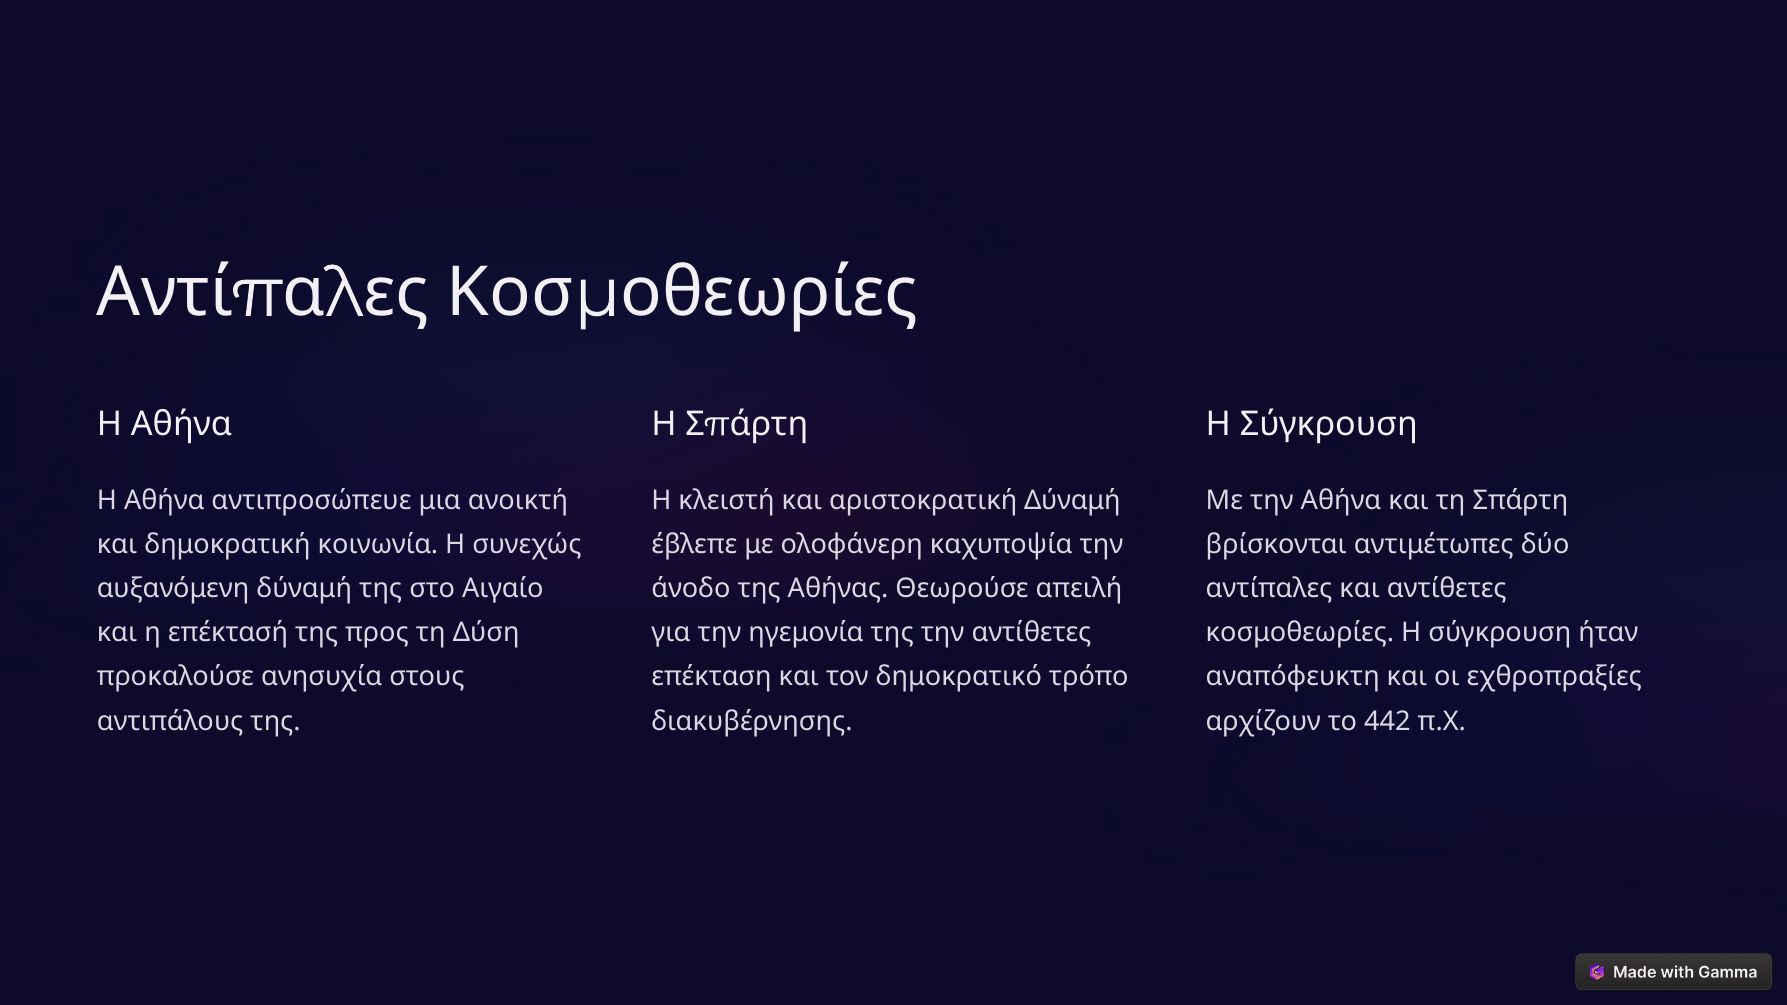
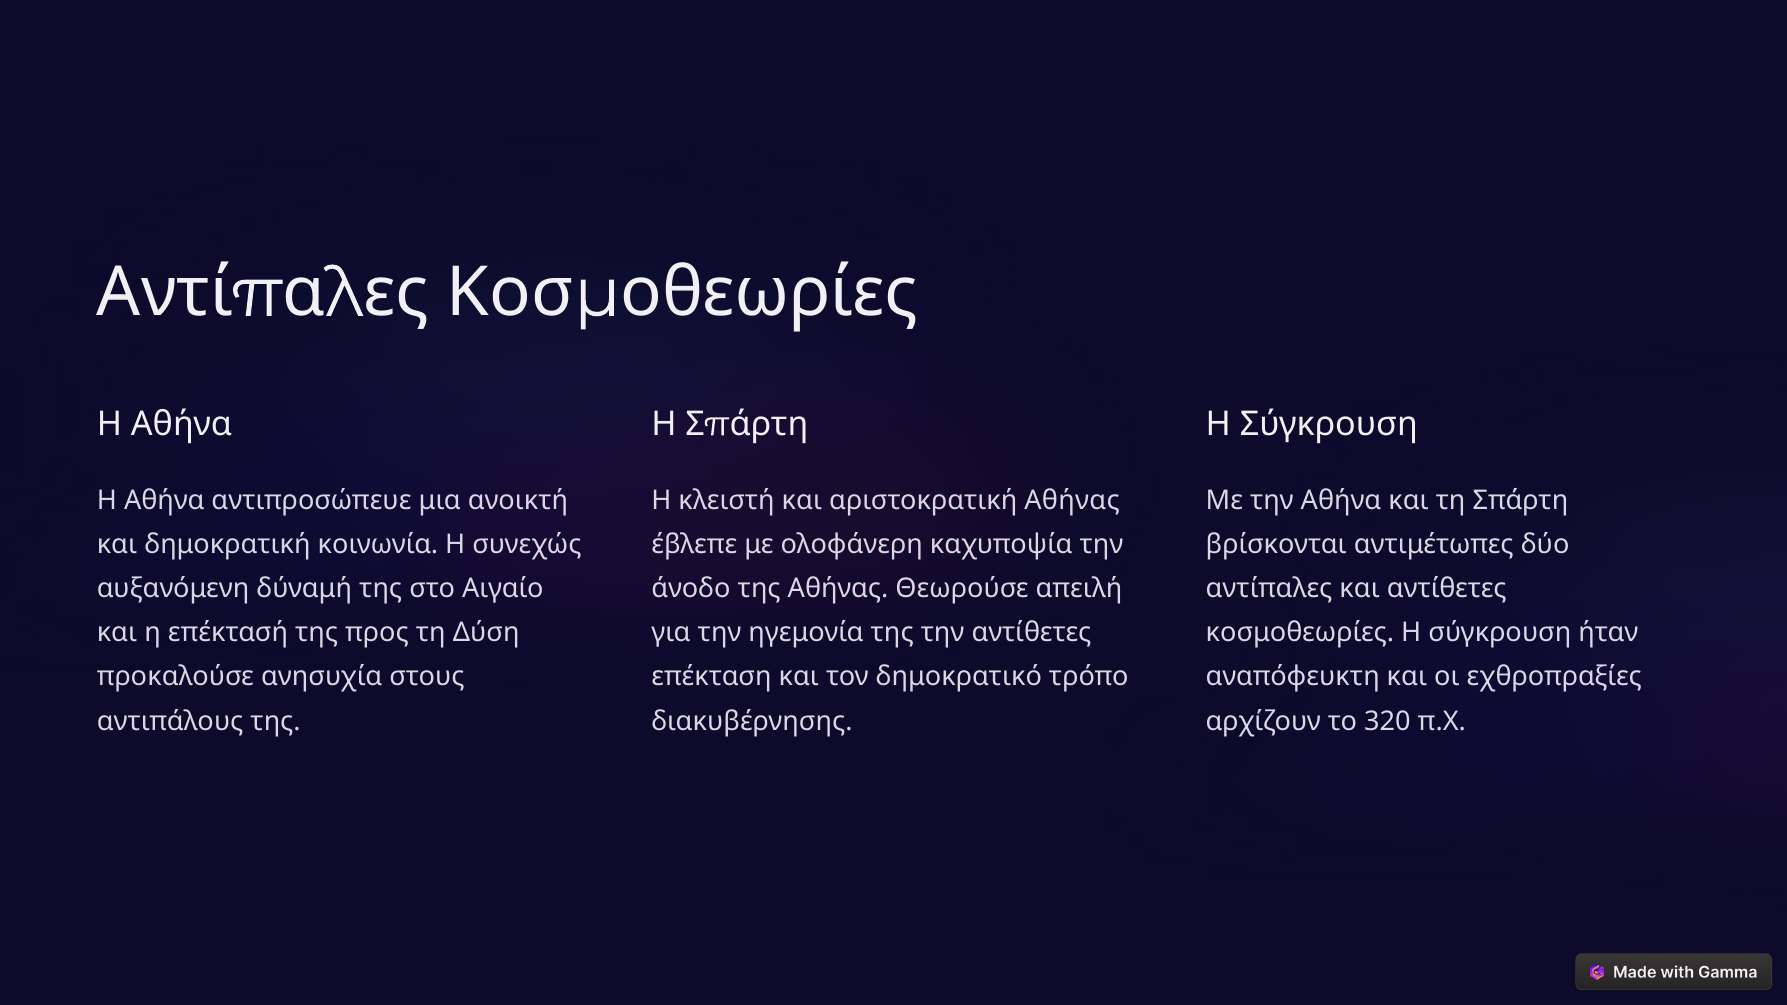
αριστοκρατική Δύναμή: Δύναμή -> Αθήνας (1072, 500)
442: 442 -> 320 (1387, 721)
